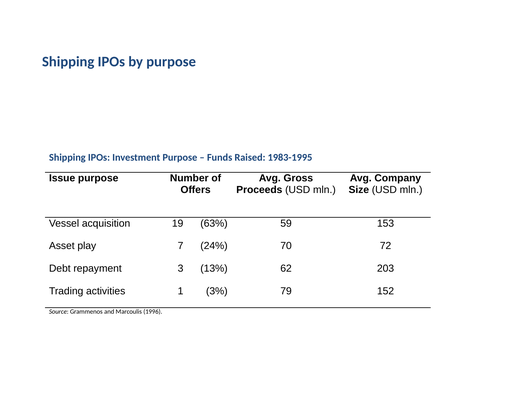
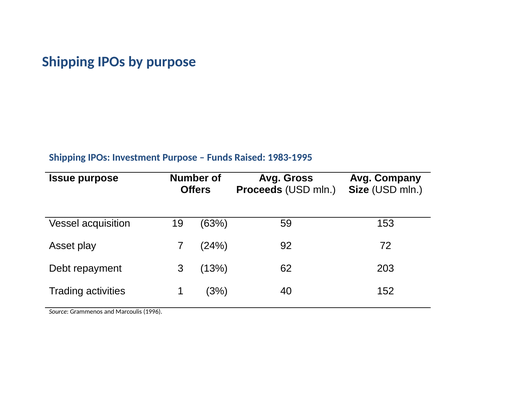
70: 70 -> 92 (286, 246)
79: 79 -> 40 (286, 291)
